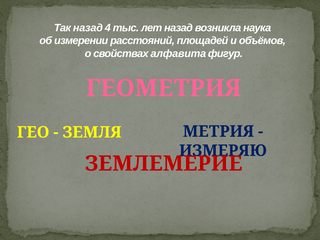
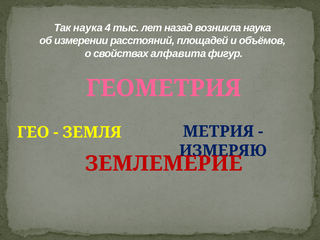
Так назад: назад -> наука (88, 28)
